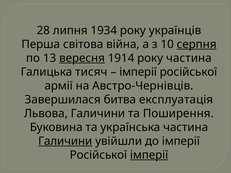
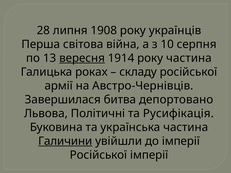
1934: 1934 -> 1908 (104, 30)
серпня underline: present -> none (197, 44)
тисяч: тисяч -> роках (91, 72)
імперії: імперії -> складу (138, 72)
експлуатація: експлуатація -> депортовано (176, 100)
Львова Галичини: Галичини -> Політичні (98, 114)
Поширення: Поширення -> Русифікація (178, 114)
імперії underline: present -> none (149, 155)
